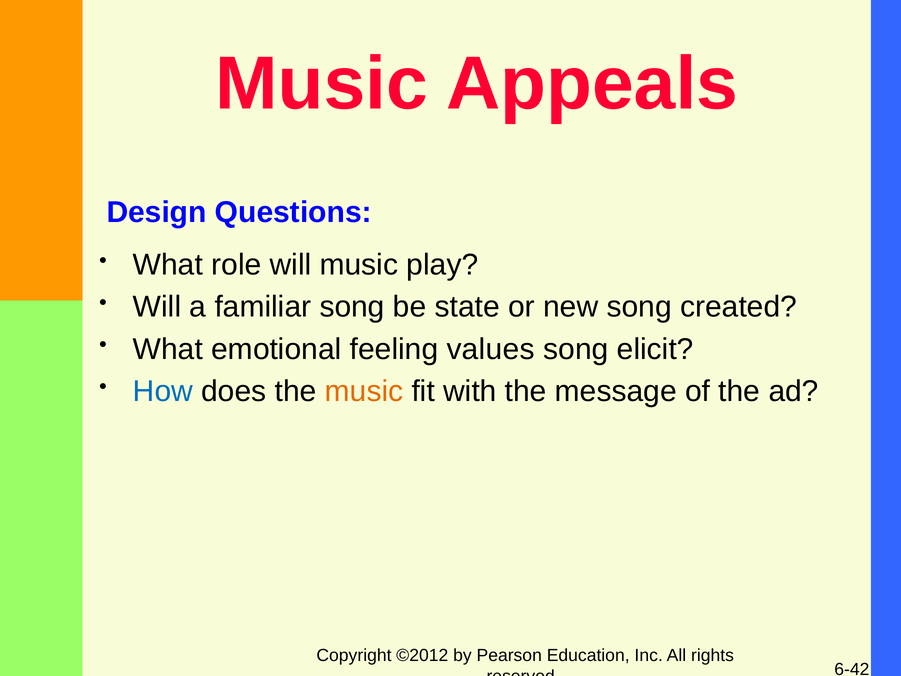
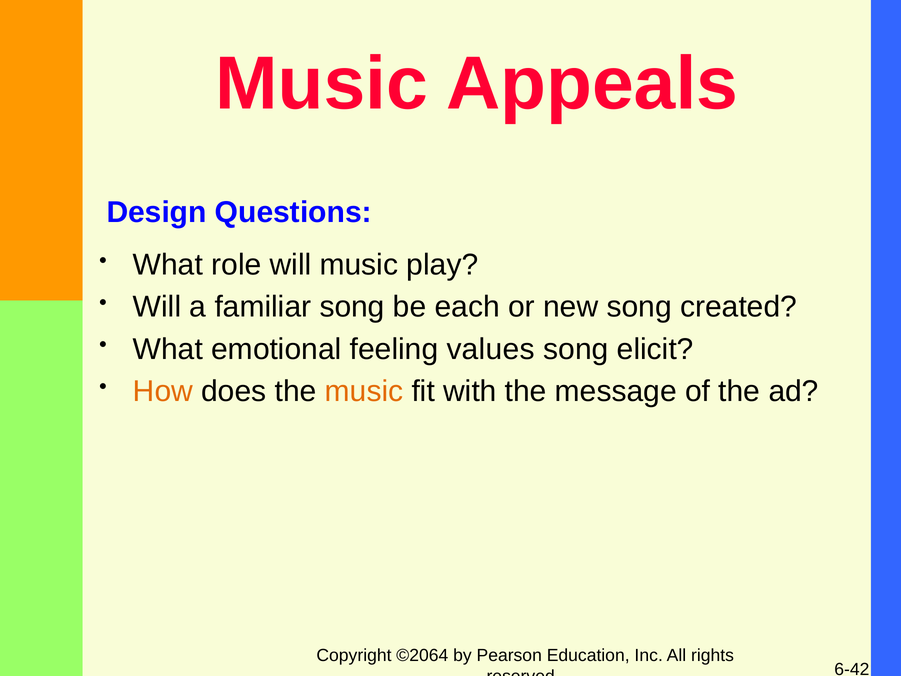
state: state -> each (467, 307)
How colour: blue -> orange (163, 391)
©2012: ©2012 -> ©2064 (422, 655)
